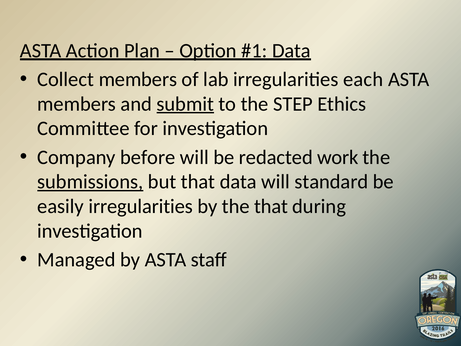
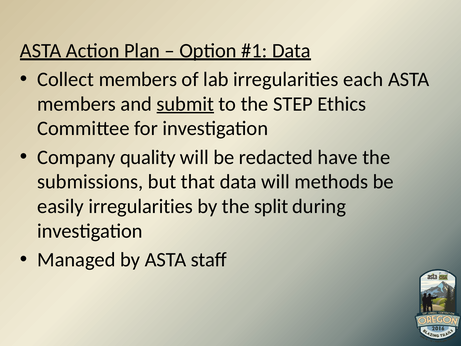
before: before -> quality (148, 157)
work: work -> have (338, 157)
submissions underline: present -> none (90, 182)
standard: standard -> methods (331, 182)
the that: that -> split (271, 206)
